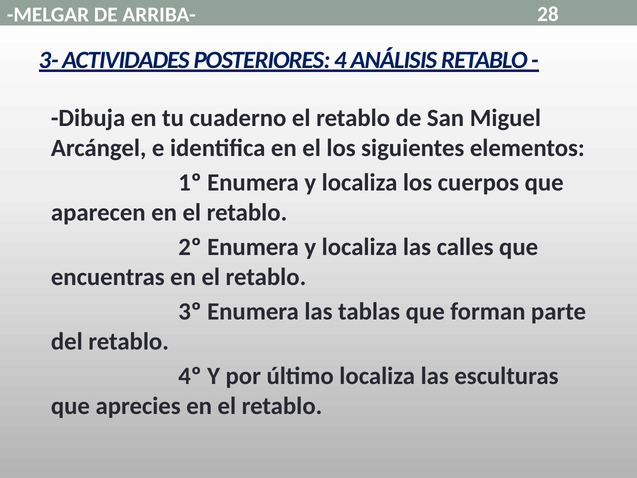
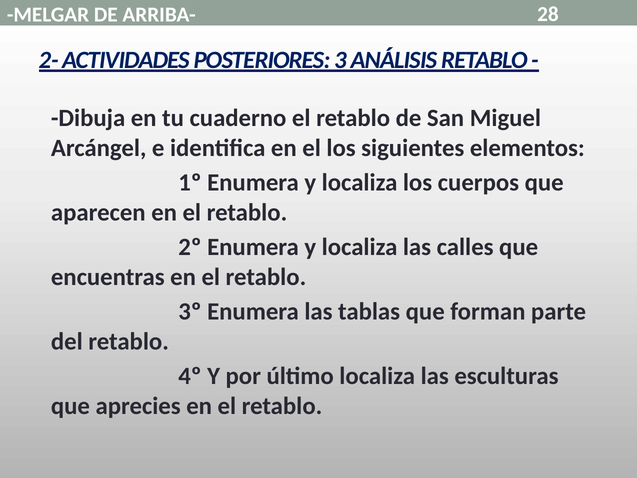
3-: 3- -> 2- (49, 60)
4: 4 -> 3 (341, 60)
